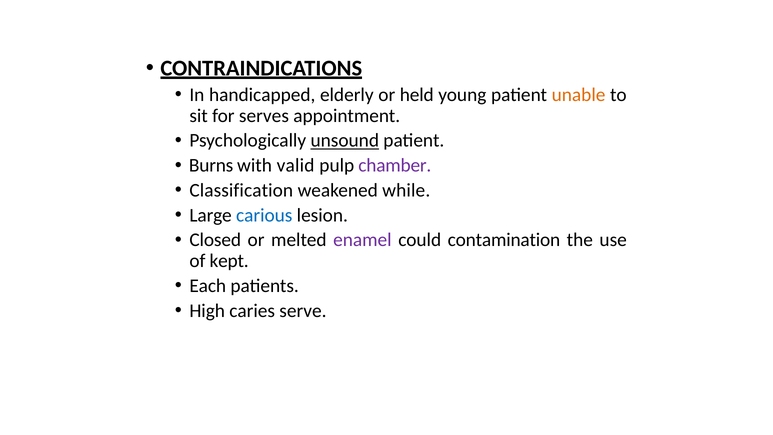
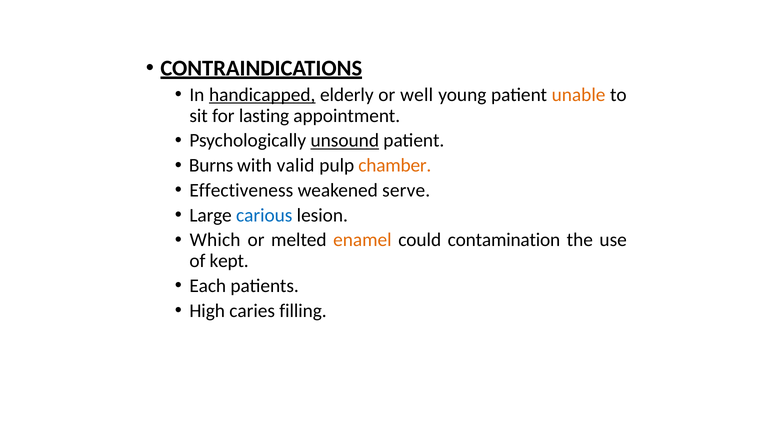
handicapped underline: none -> present (262, 95)
held: held -> well (417, 95)
serves: serves -> lasting (264, 116)
chamber colour: purple -> orange (395, 165)
Classification: Classification -> Effectiveness (241, 190)
while: while -> serve (406, 190)
Closed: Closed -> Which (215, 240)
enamel colour: purple -> orange (362, 240)
serve: serve -> filling (303, 311)
